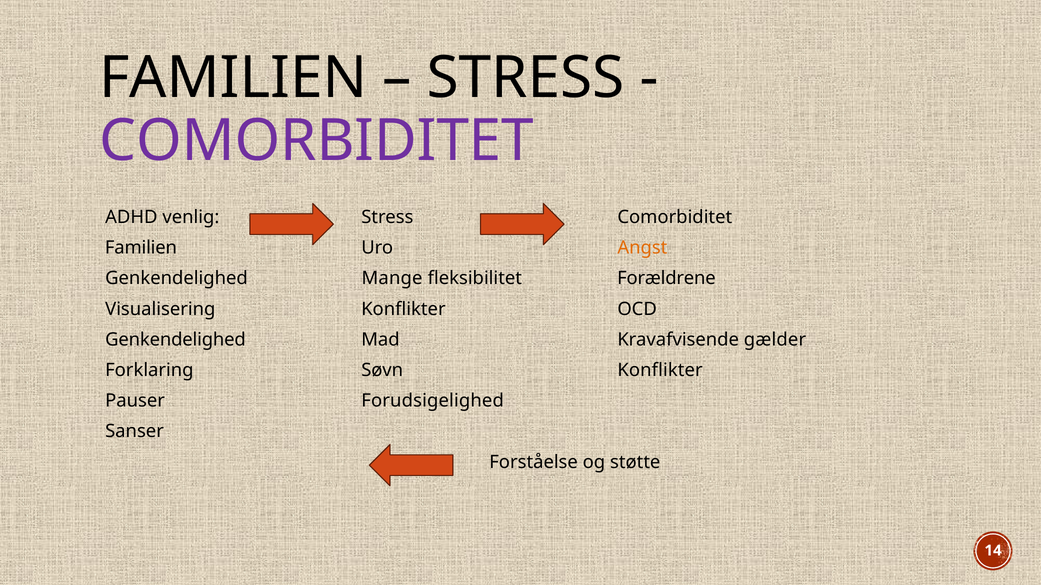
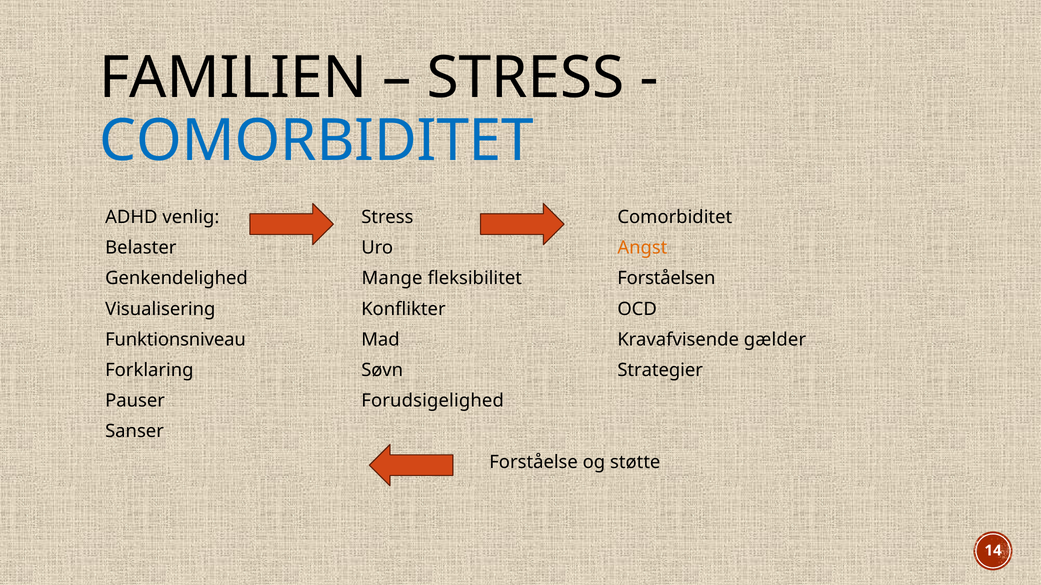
COMORBIDITET colour: purple -> blue (317, 141)
Familien: Familien -> Belaster (141, 248)
Forældrene: Forældrene -> Forståelsen (666, 279)
Genkendelighed: Genkendelighed -> Funktionsniveau (175, 340)
Søvn Konflikter: Konflikter -> Strategier (660, 371)
